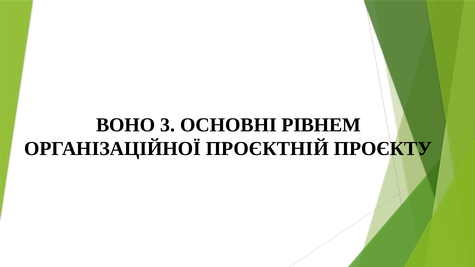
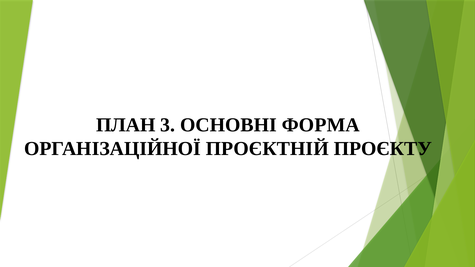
ВОНО: ВОНО -> ПЛАН (126, 125)
РІВНЕМ: РІВНЕМ -> ФОРМА (321, 125)
